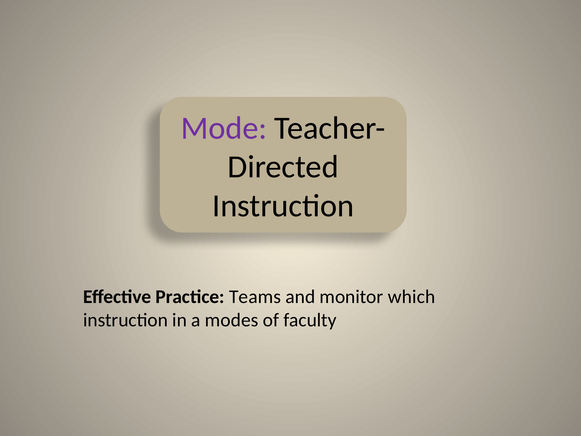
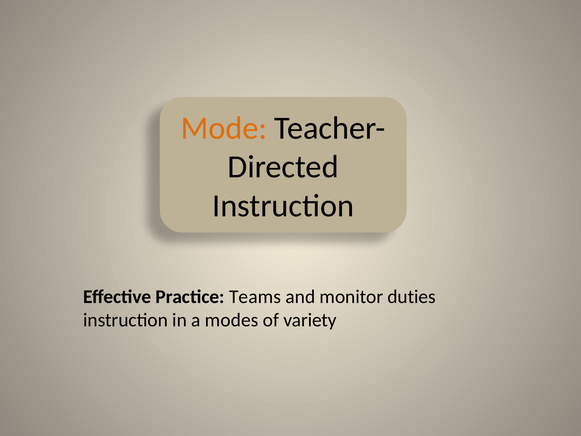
Mode colour: purple -> orange (224, 128)
which: which -> duties (412, 297)
faculty: faculty -> variety (310, 320)
